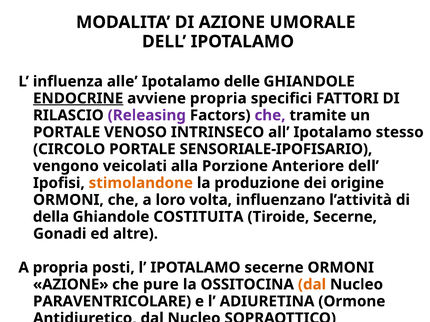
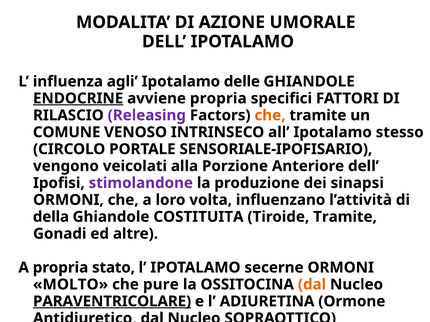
alle: alle -> agli (122, 82)
che colour: purple -> orange (270, 115)
PORTALE: PORTALE -> COMUNE (67, 132)
stimolandone colour: orange -> purple (141, 183)
origine: origine -> sinapsi (357, 183)
Tiroide Secerne: Secerne -> Tramite (345, 217)
posti: posti -> stato (114, 268)
AZIONE: AZIONE -> MOLTO (71, 285)
PARAVENTRICOLARE underline: none -> present (112, 302)
